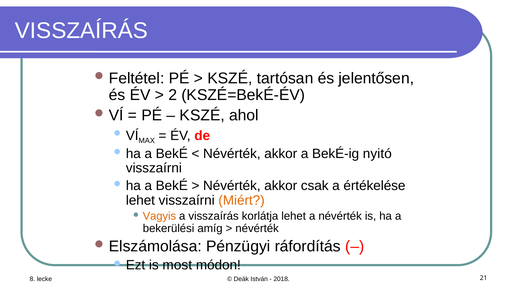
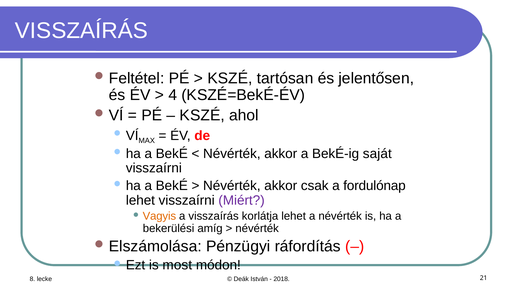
2: 2 -> 4 (173, 95)
nyitó: nyitó -> saját (377, 153)
értékelése: értékelése -> fordulónap (375, 186)
Miért colour: orange -> purple (242, 200)
